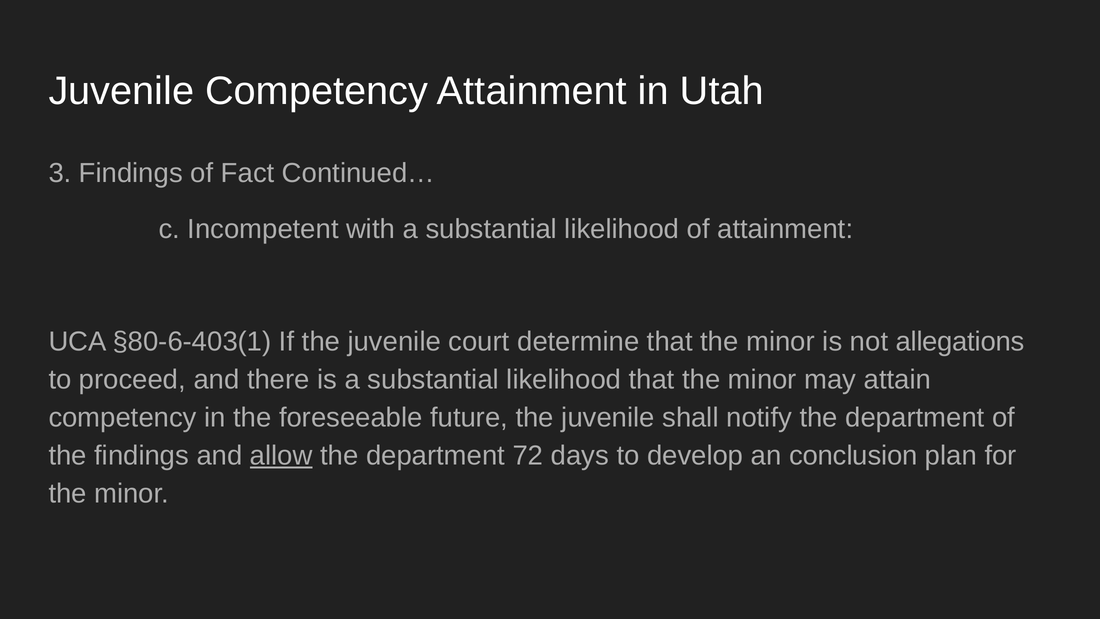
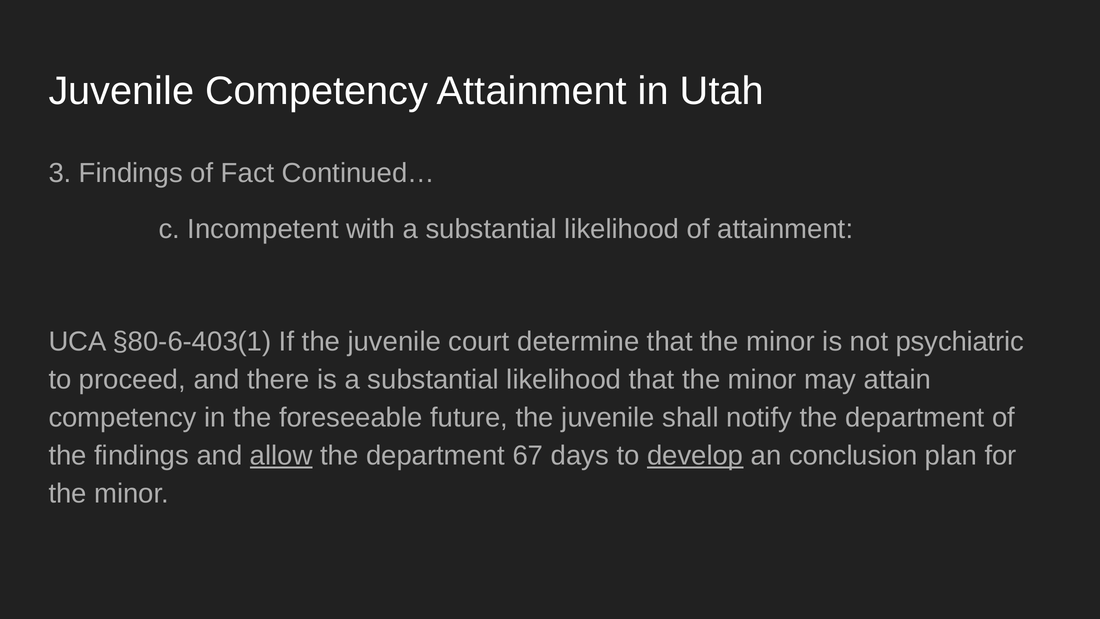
allegations: allegations -> psychiatric (960, 342)
72: 72 -> 67 (528, 456)
develop underline: none -> present (695, 456)
